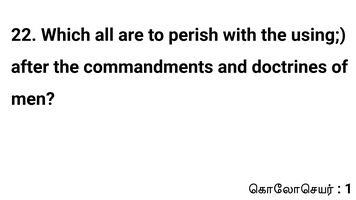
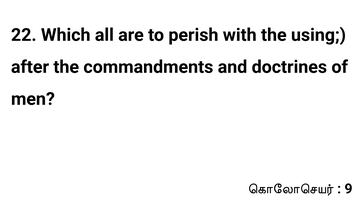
1: 1 -> 9 (348, 189)
